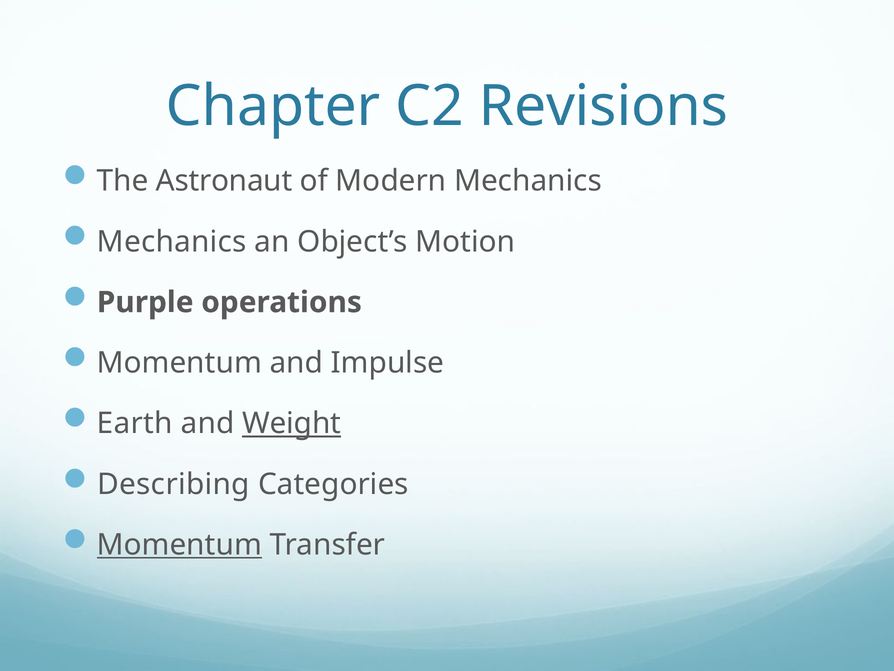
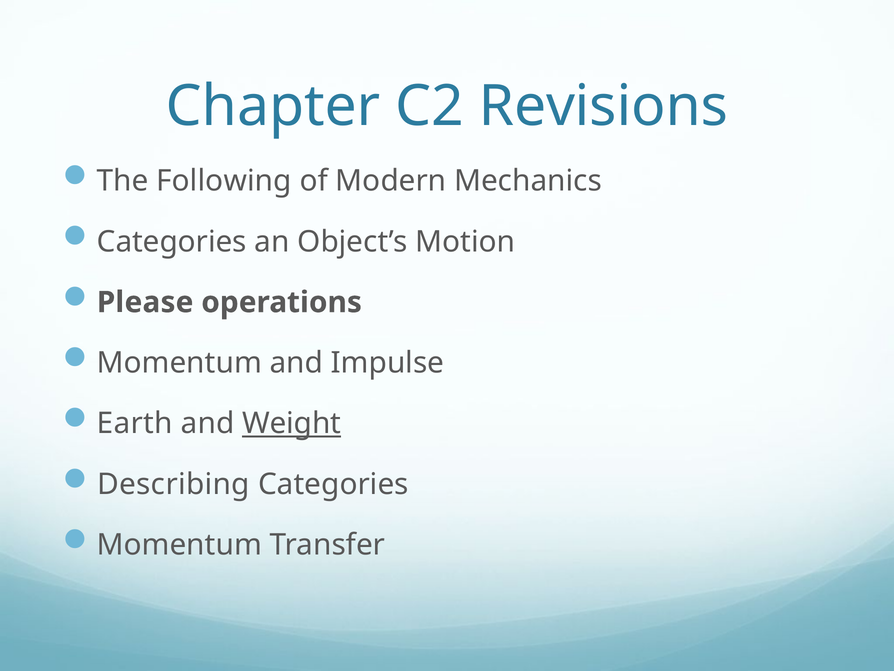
Astronaut: Astronaut -> Following (224, 181)
Mechanics: Mechanics -> Categories (172, 242)
Purple: Purple -> Please (145, 302)
Momentum underline: present -> none (179, 545)
